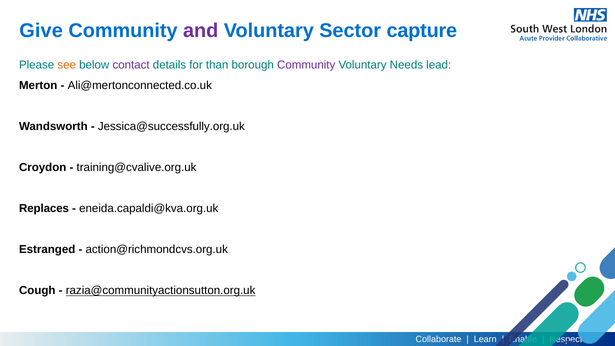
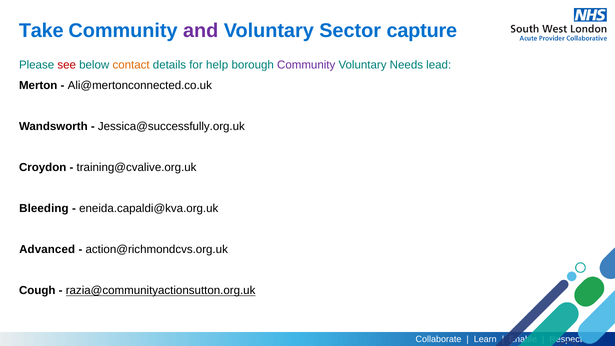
Give: Give -> Take (41, 30)
see colour: orange -> red (67, 65)
contact colour: purple -> orange (131, 65)
than: than -> help (217, 65)
Replaces: Replaces -> Bleeding (44, 209)
Estranged: Estranged -> Advanced (47, 250)
